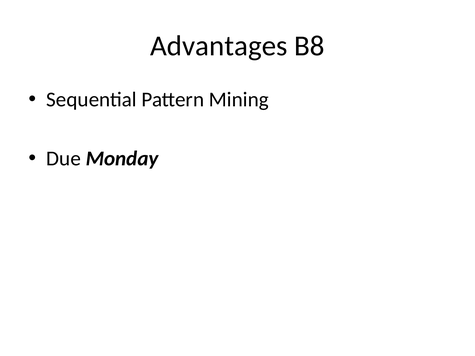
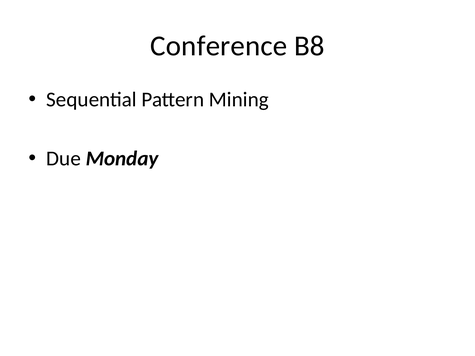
Advantages: Advantages -> Conference (219, 46)
